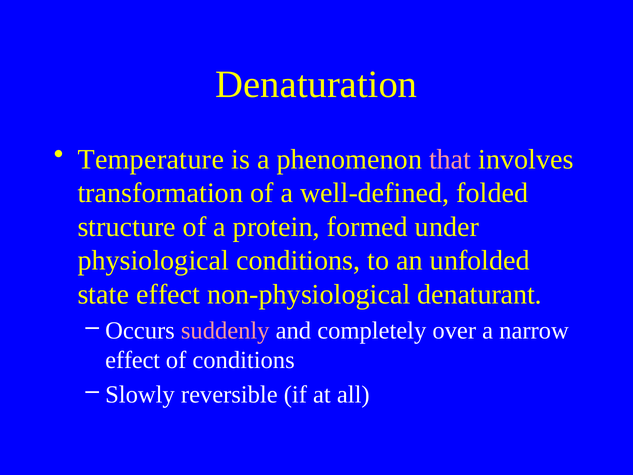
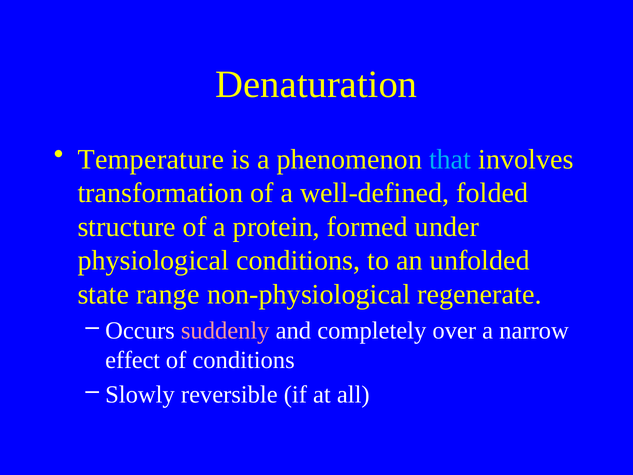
that colour: pink -> light blue (450, 159)
state effect: effect -> range (168, 294)
denaturant: denaturant -> regenerate (480, 294)
